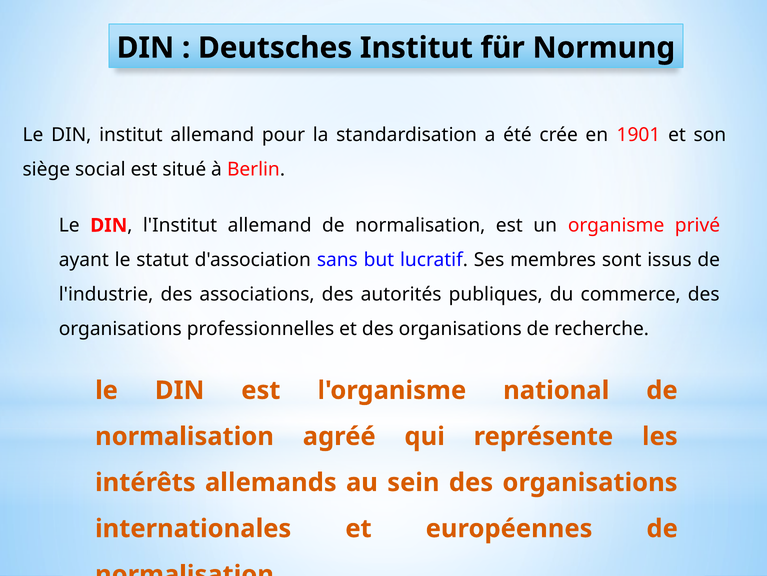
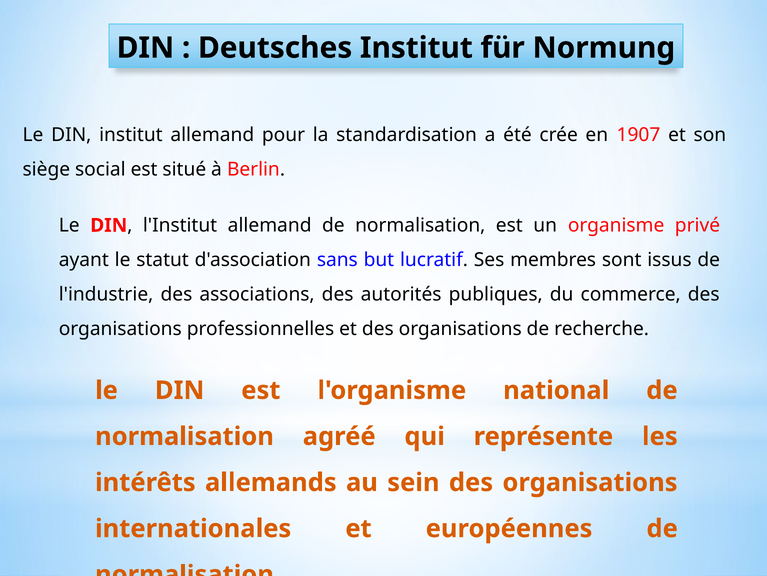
1901: 1901 -> 1907 (638, 135)
